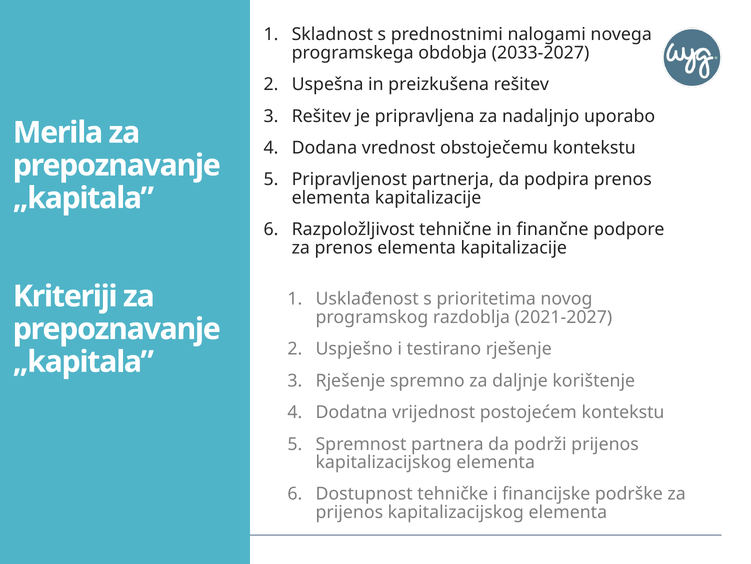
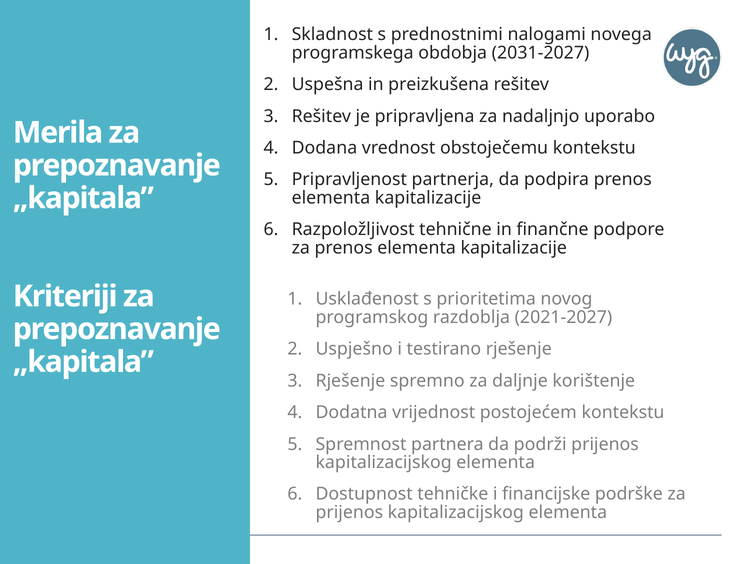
2033-2027: 2033-2027 -> 2031-2027 (541, 53)
